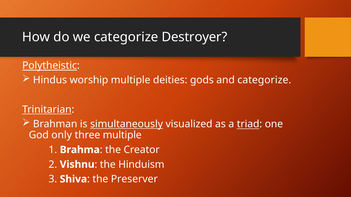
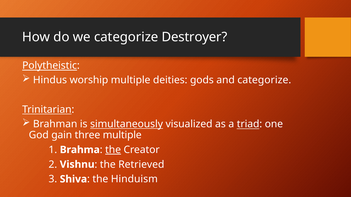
only: only -> gain (62, 135)
the underline: none -> present (113, 150)
Hinduism: Hinduism -> Retrieved (141, 165)
Preserver: Preserver -> Hinduism (134, 179)
